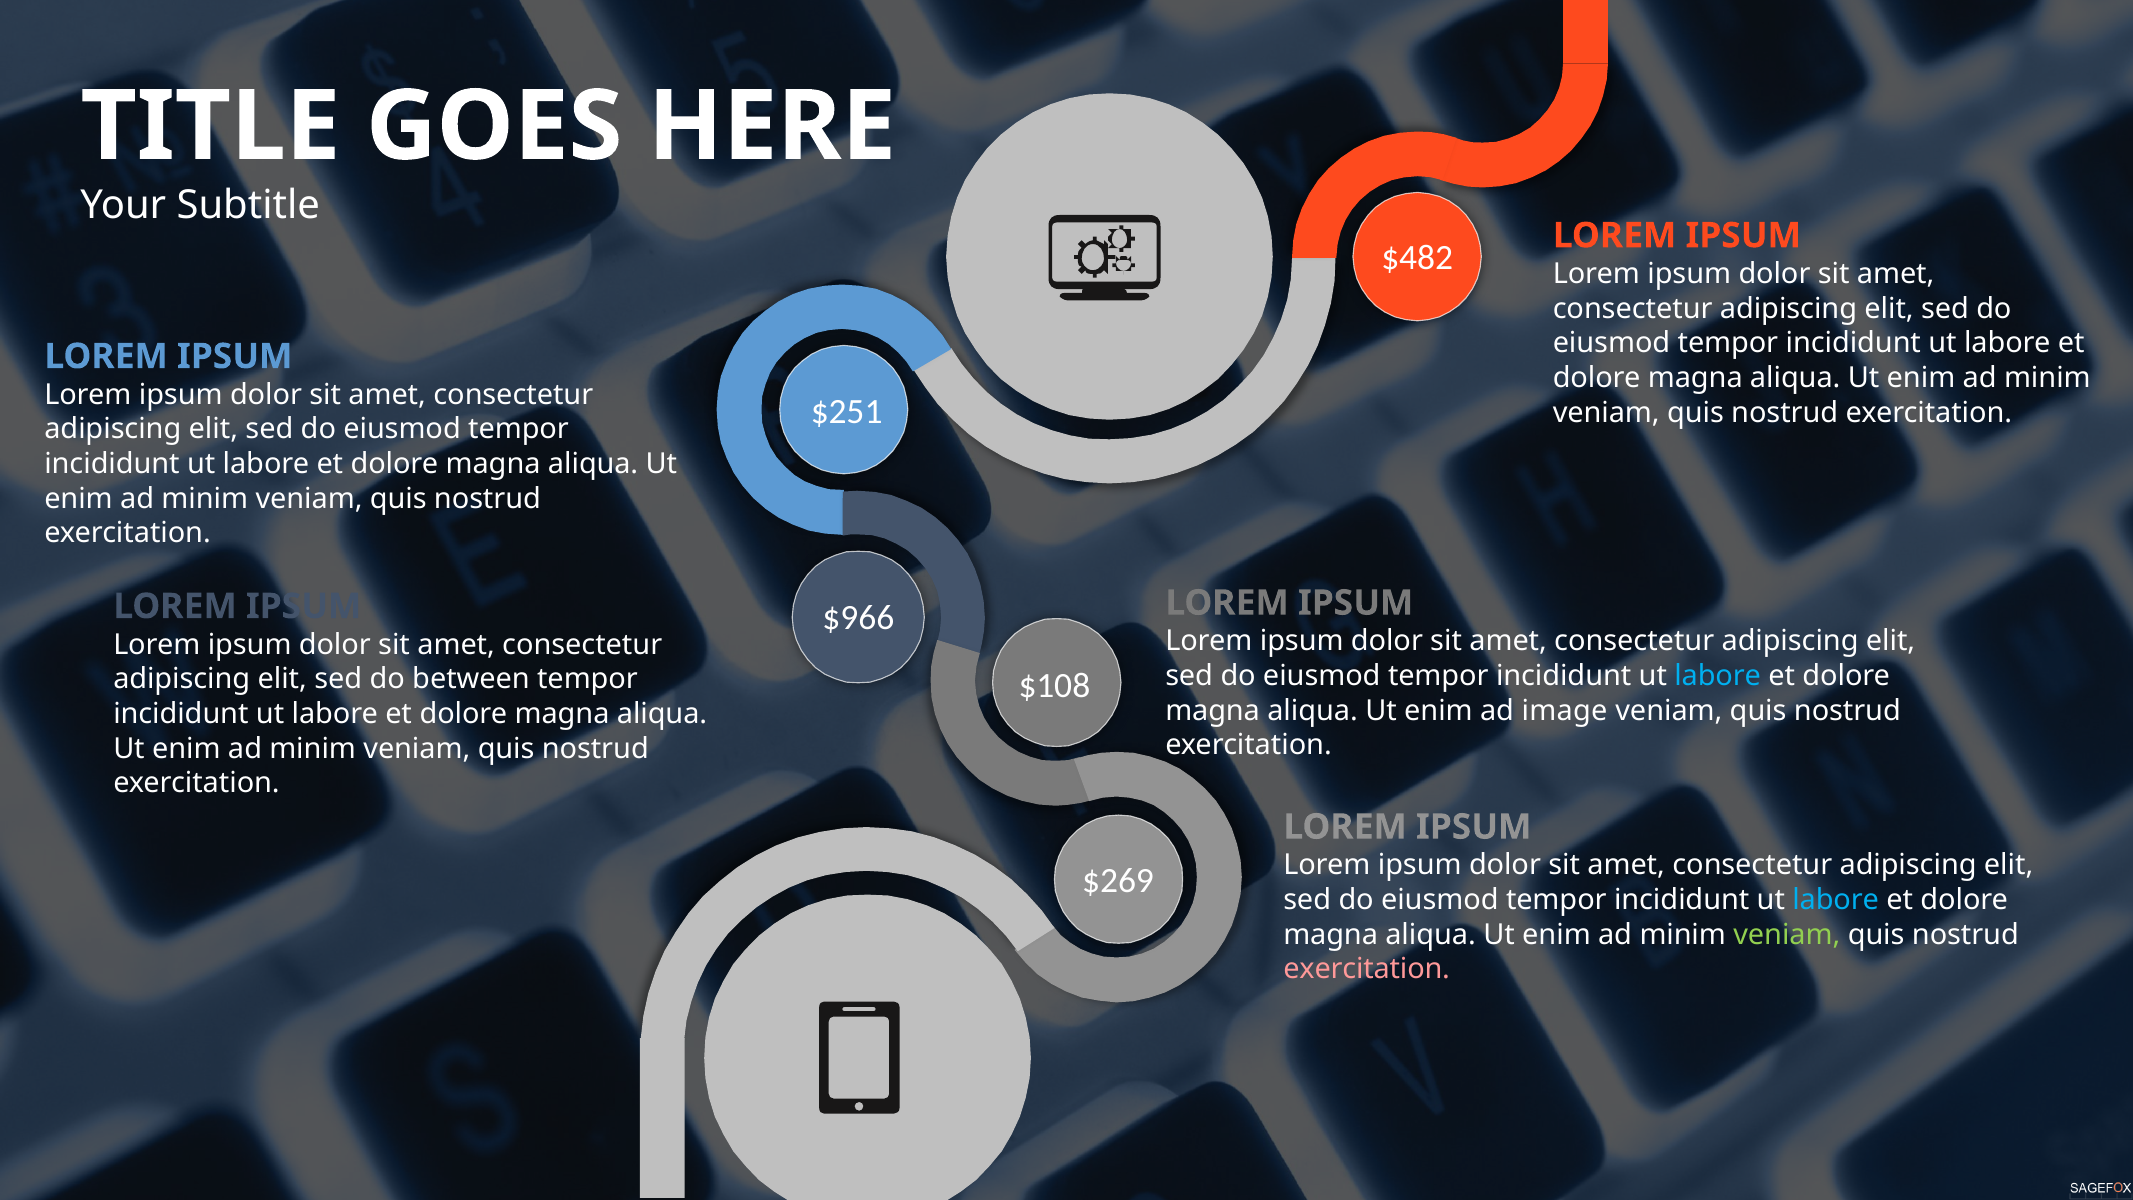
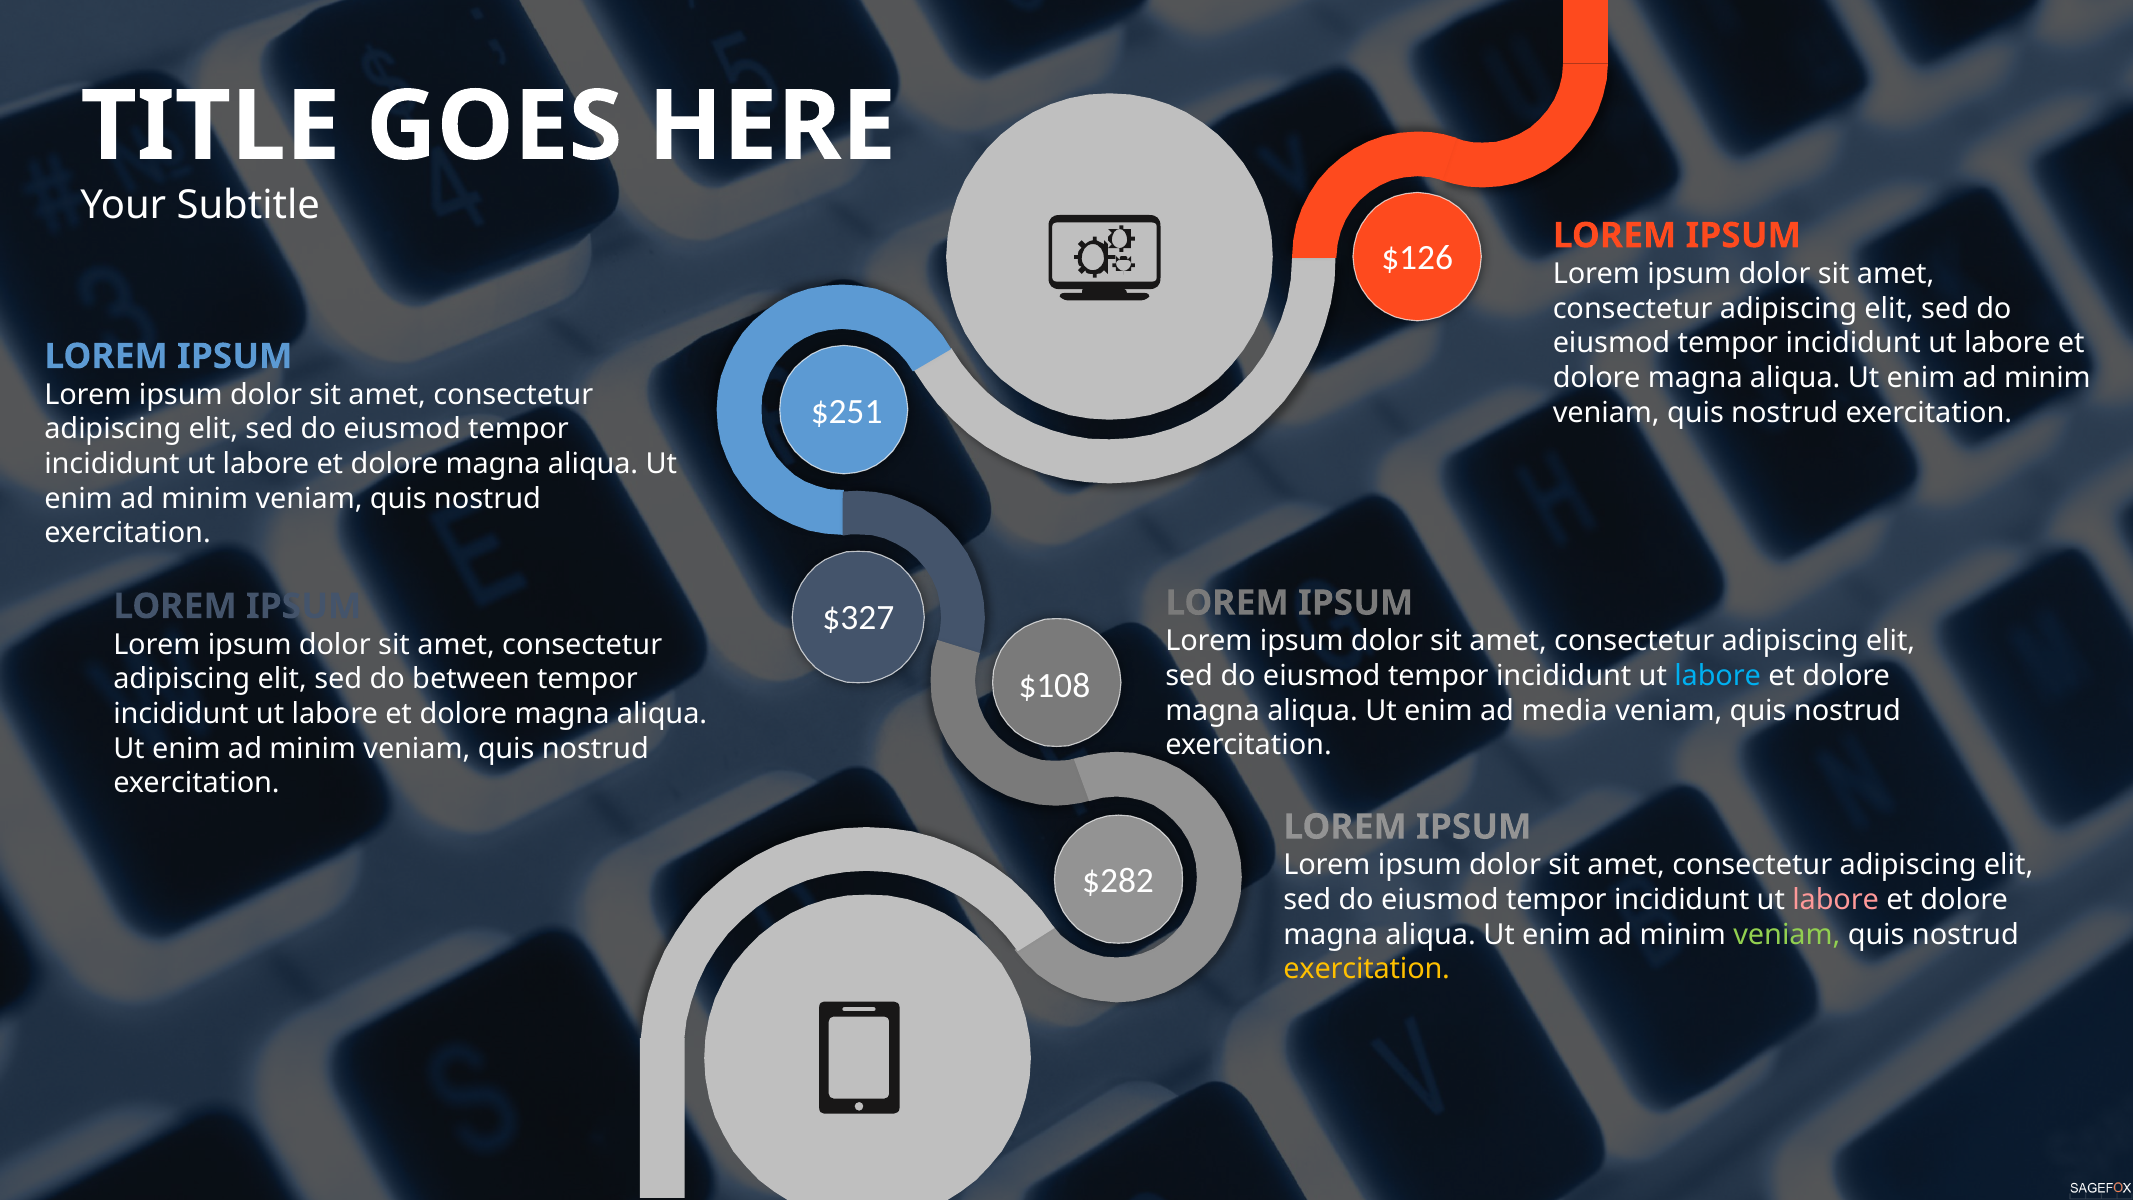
$482: $482 -> $126 (1417, 258)
$966: $966 -> $327 (858, 618)
image: image -> media (1565, 710)
$269: $269 -> $282 (1118, 881)
labore colour: light blue -> pink (1836, 900)
exercitation colour: pink -> yellow (1367, 969)
